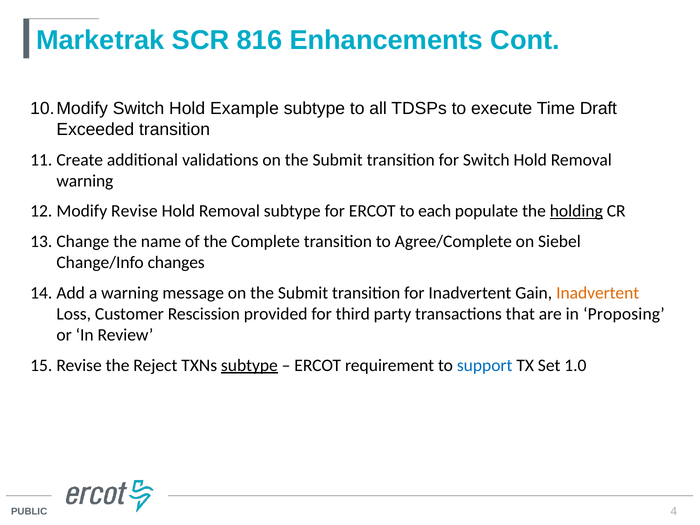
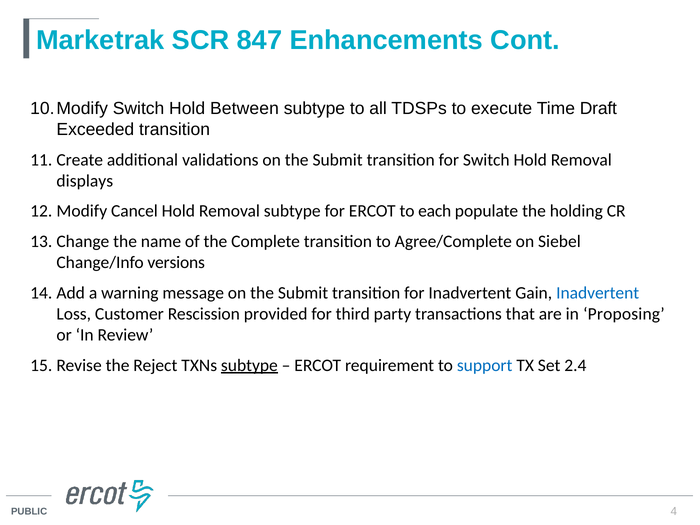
816: 816 -> 847 (260, 40)
Example: Example -> Between (244, 109)
warning: warning -> displays (85, 181)
Revise: Revise -> Cancel (134, 211)
holding underline: present -> none (576, 211)
changes: changes -> versions (176, 263)
Inadvertent colour: orange -> blue (598, 293)
1.0: 1.0 -> 2.4 (575, 365)
